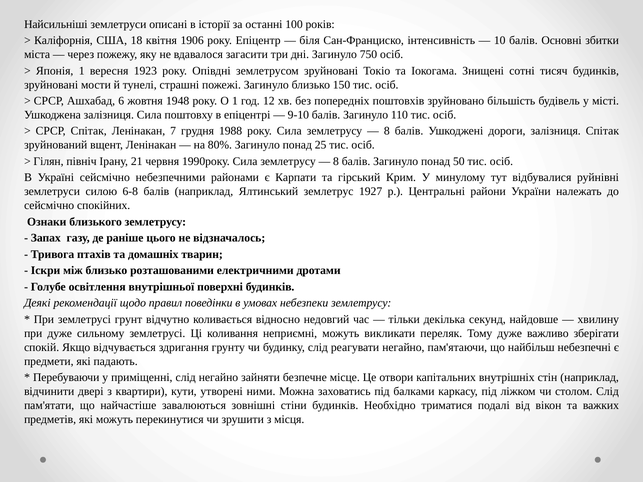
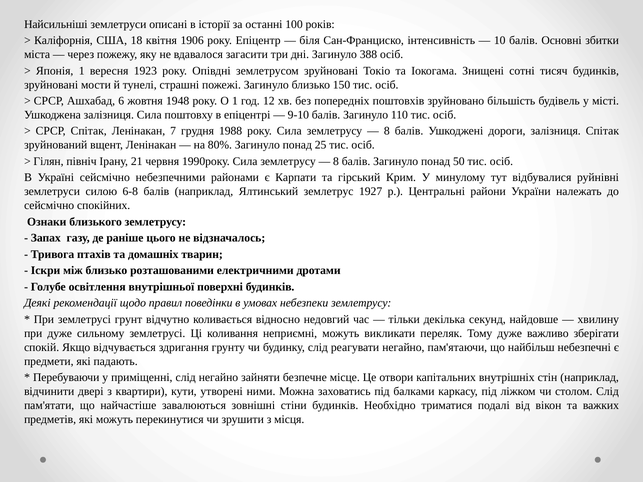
750: 750 -> 388 (368, 54)
